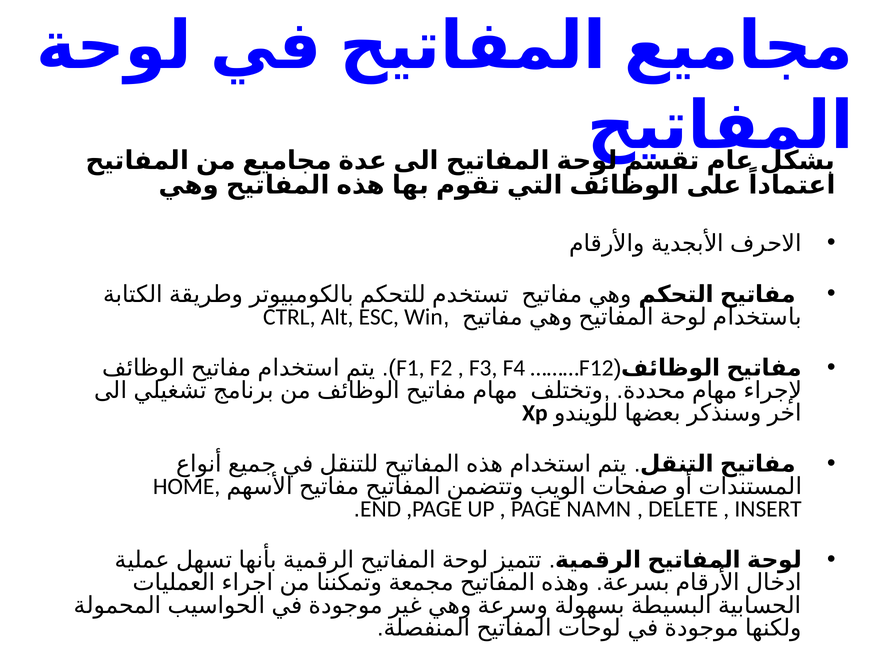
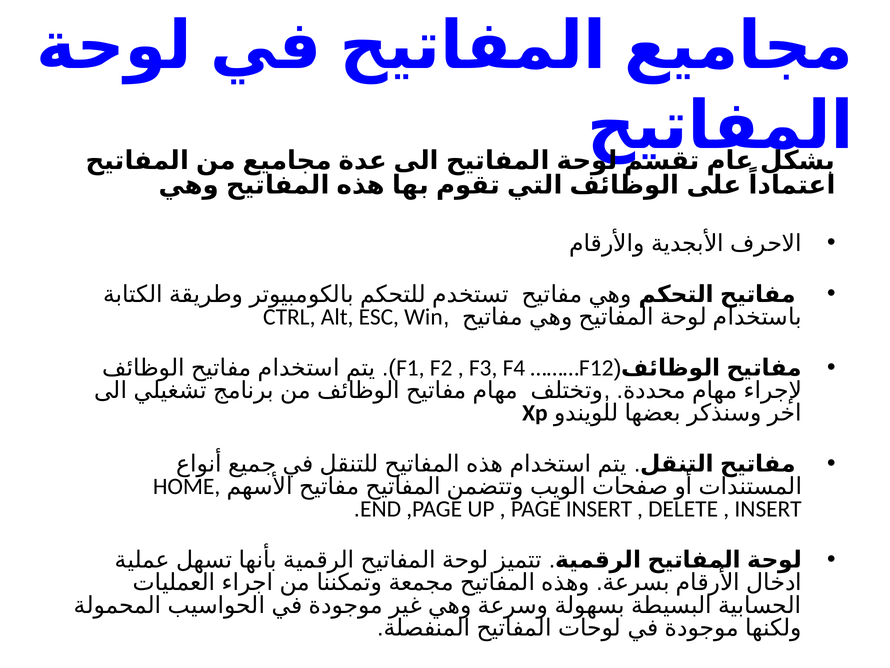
PAGE NAMN: NAMN -> INSERT (599, 509)
